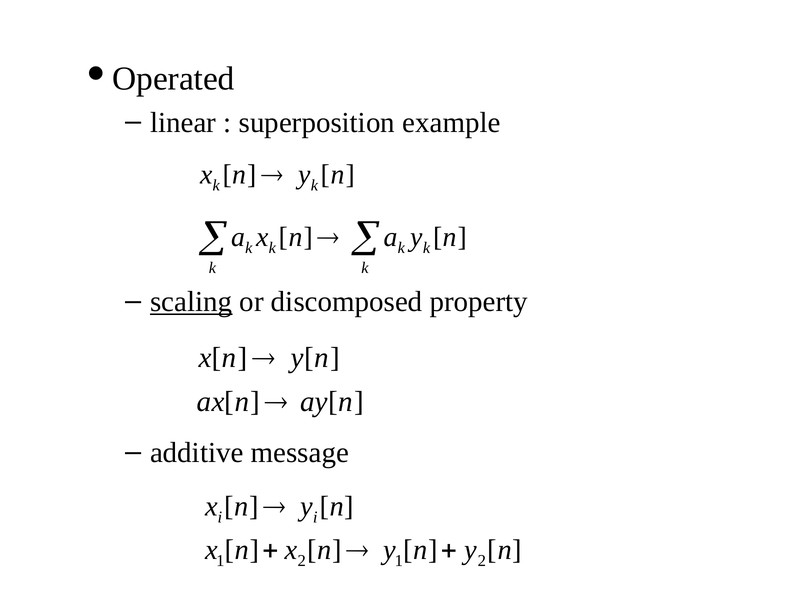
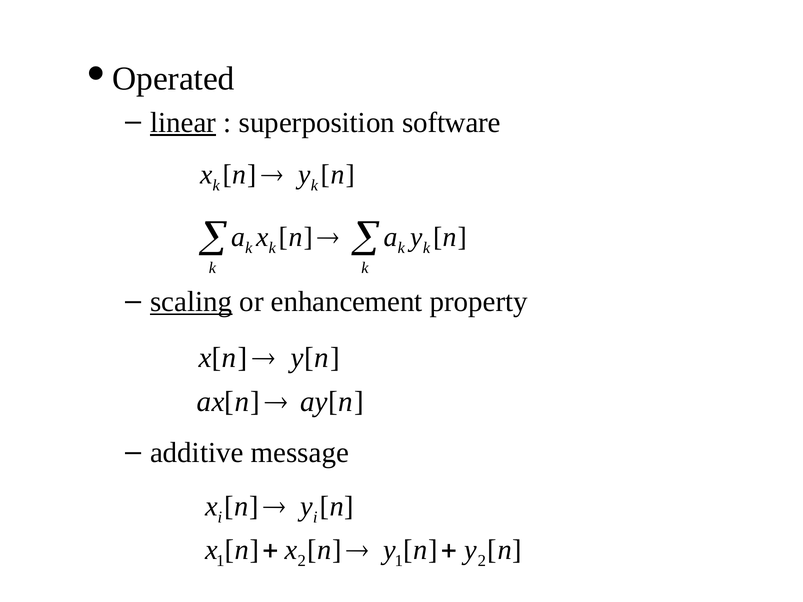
linear underline: none -> present (183, 123)
example: example -> software (451, 123)
discomposed: discomposed -> enhancement (347, 302)
